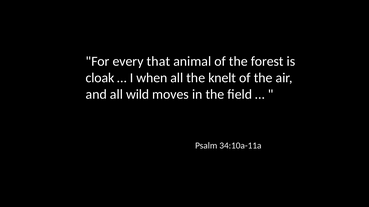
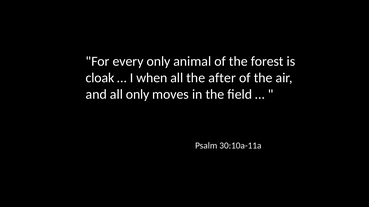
every that: that -> only (159, 61)
knelt: knelt -> after (222, 78)
all wild: wild -> only (138, 95)
34:10a-11a: 34:10a-11a -> 30:10a-11a (240, 146)
